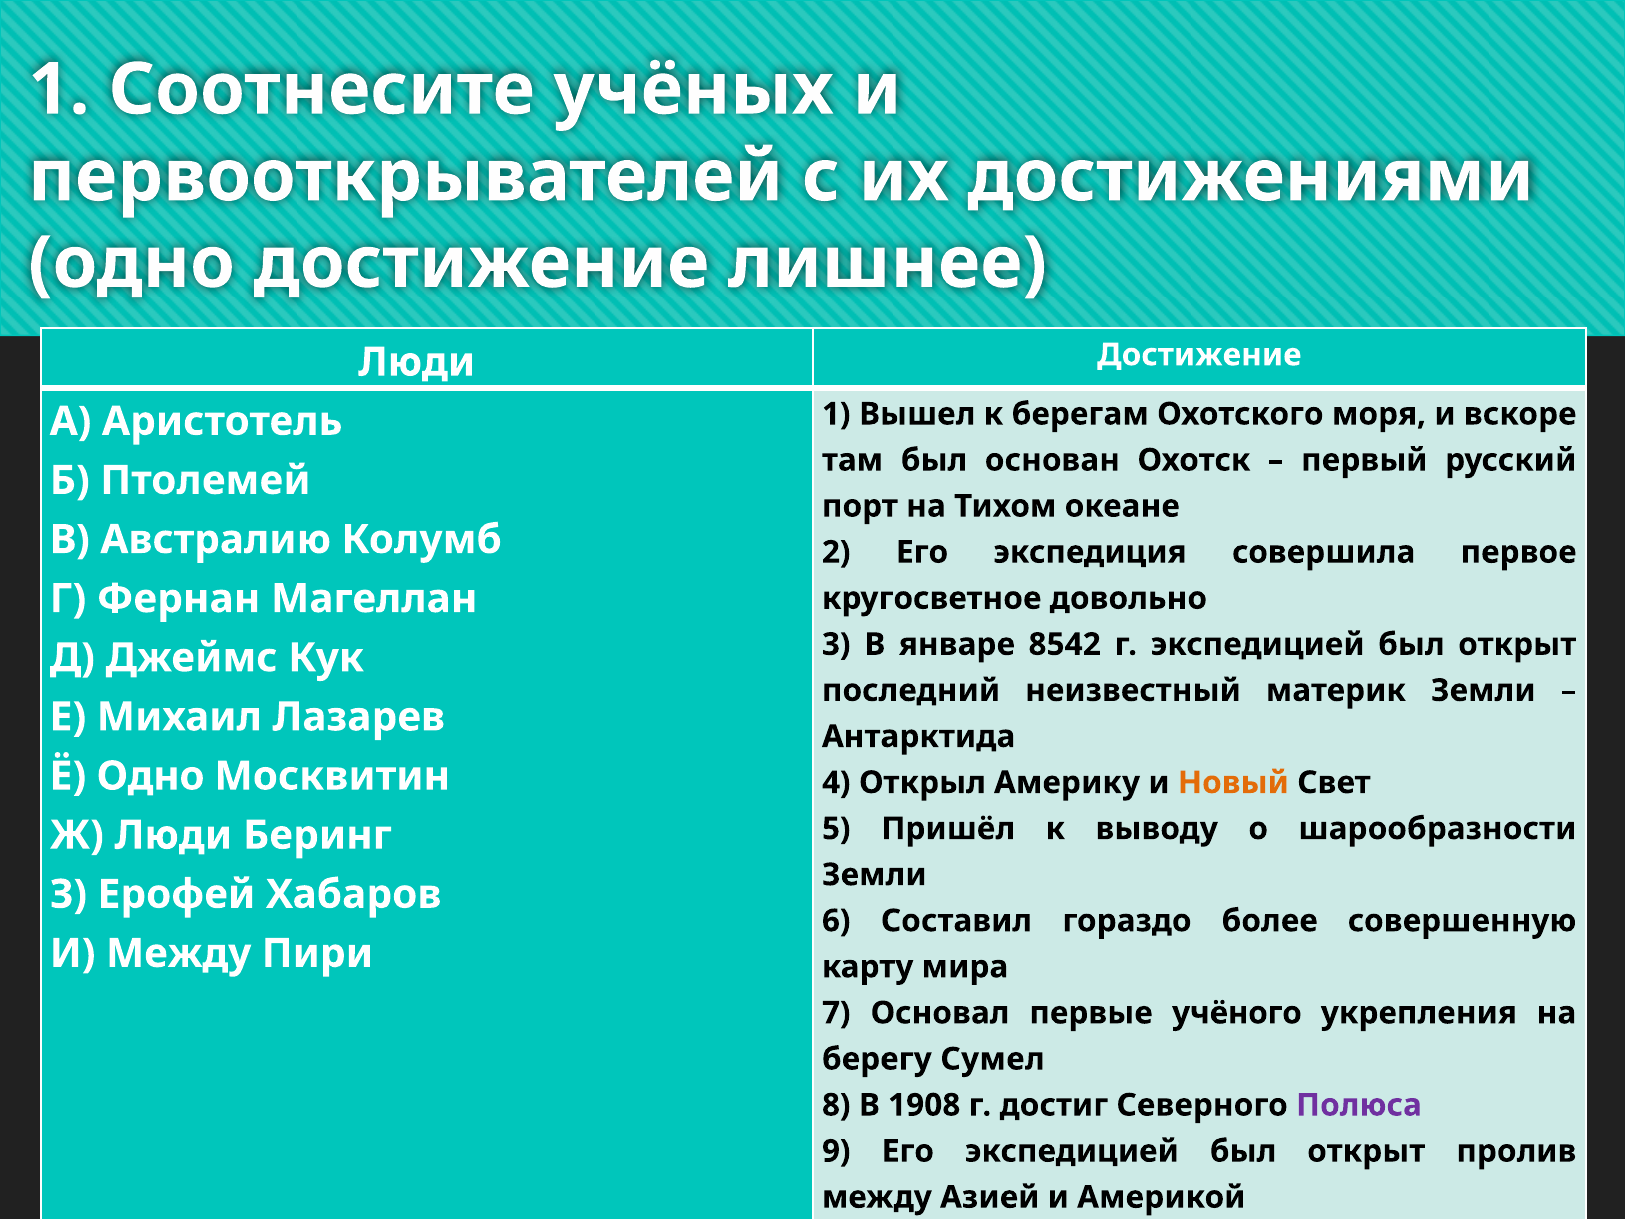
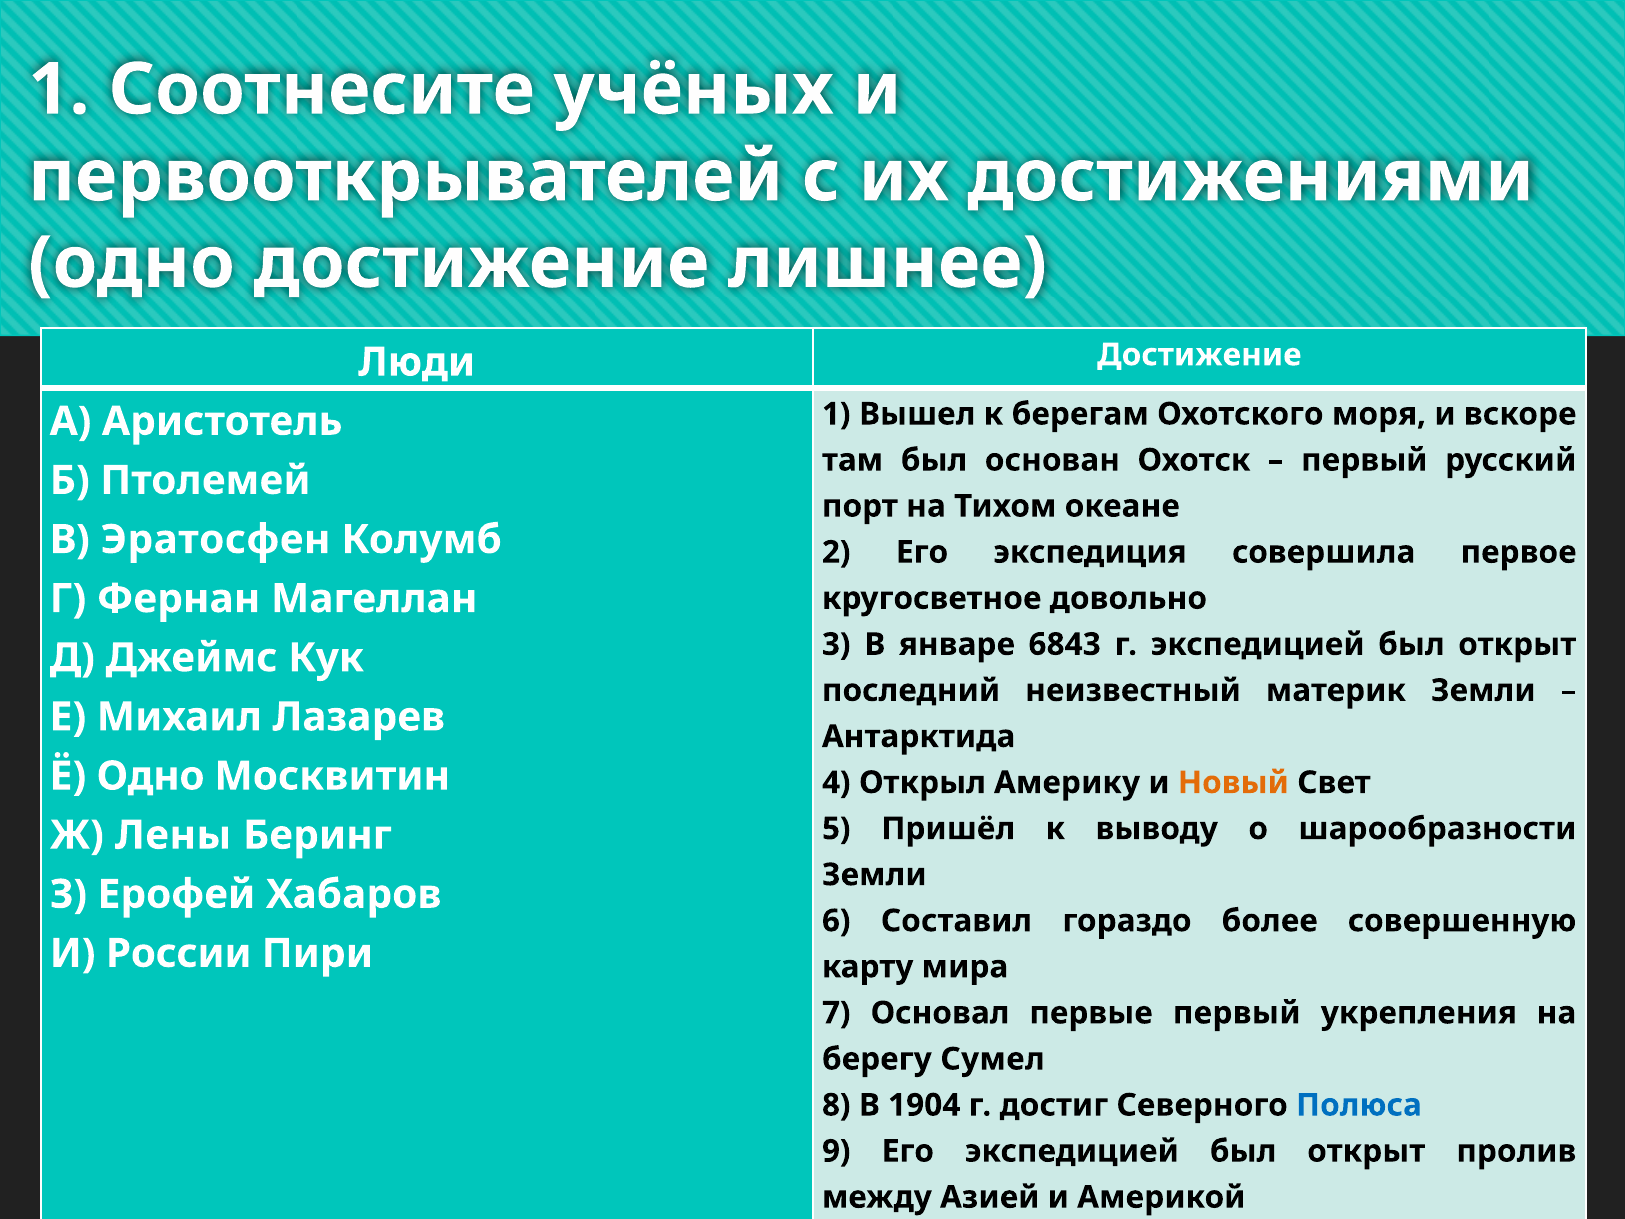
В Австралию: Австралию -> Эратосфен (215, 540)
8542: 8542 -> 6843 (1065, 644)
Ж Люди: Люди -> Лены (173, 835)
И Между: Между -> России (179, 953)
первые учёного: учёного -> первый (1237, 1013)
1908: 1908 -> 1904 (924, 1105)
Полюса colour: purple -> blue (1359, 1105)
